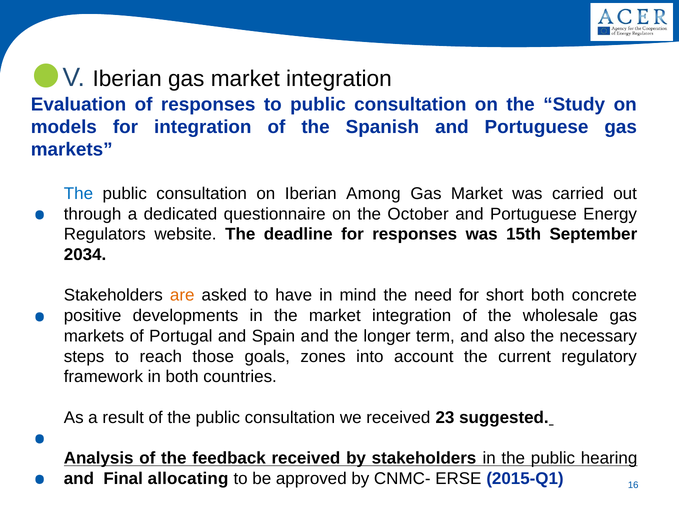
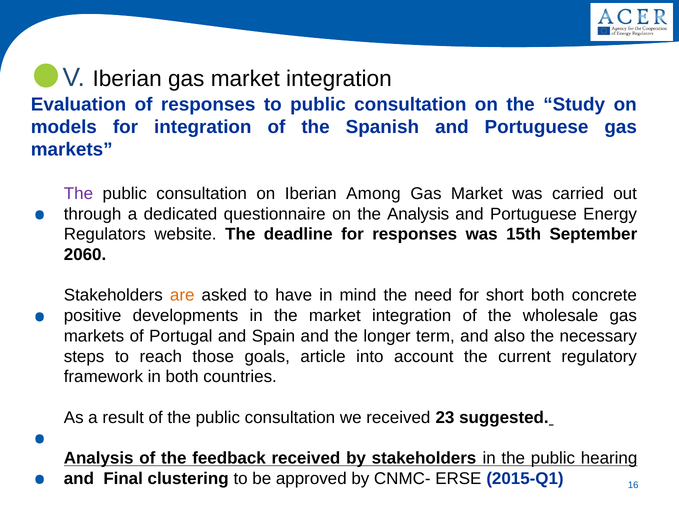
The colour: blue -> purple (78, 194)
the October: October -> Analysis (418, 214)
2034: 2034 -> 2060 (85, 255)
zones: zones -> article (323, 357)
allocating: allocating -> clustering (188, 479)
